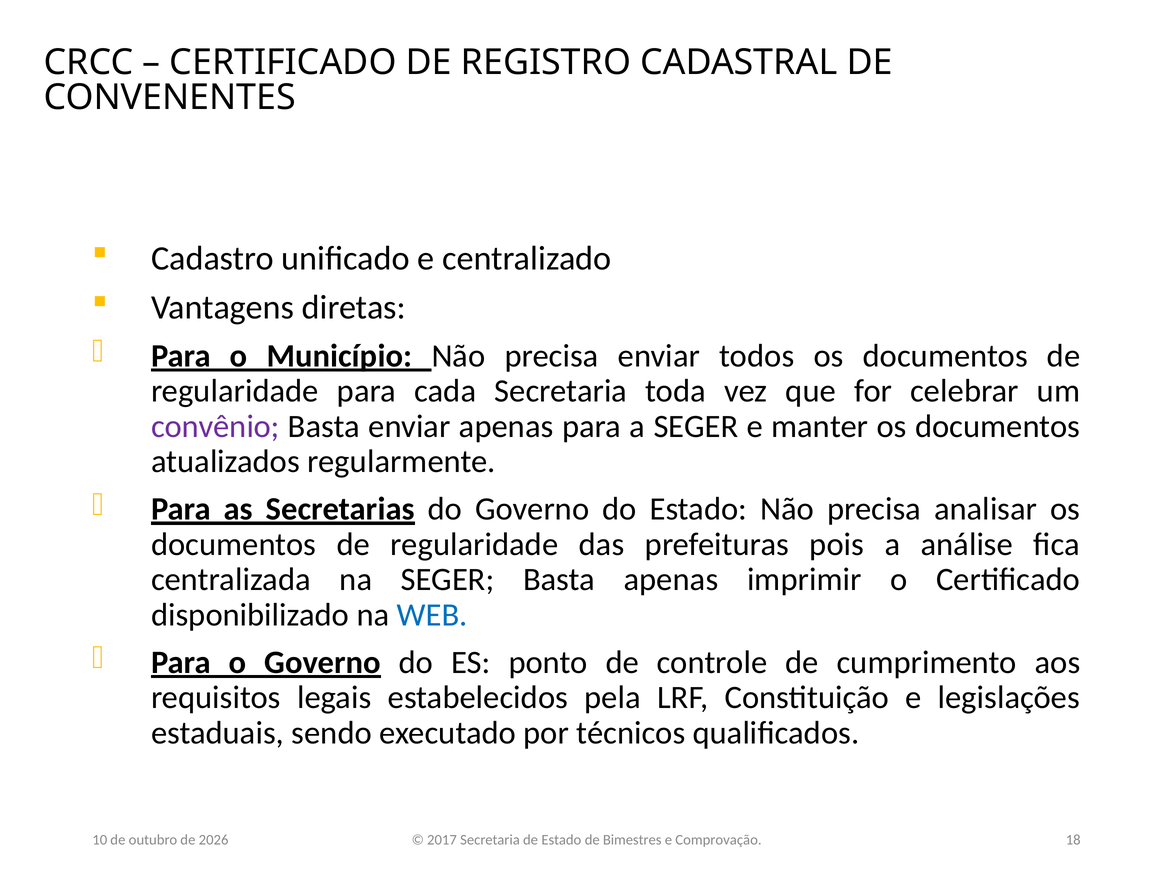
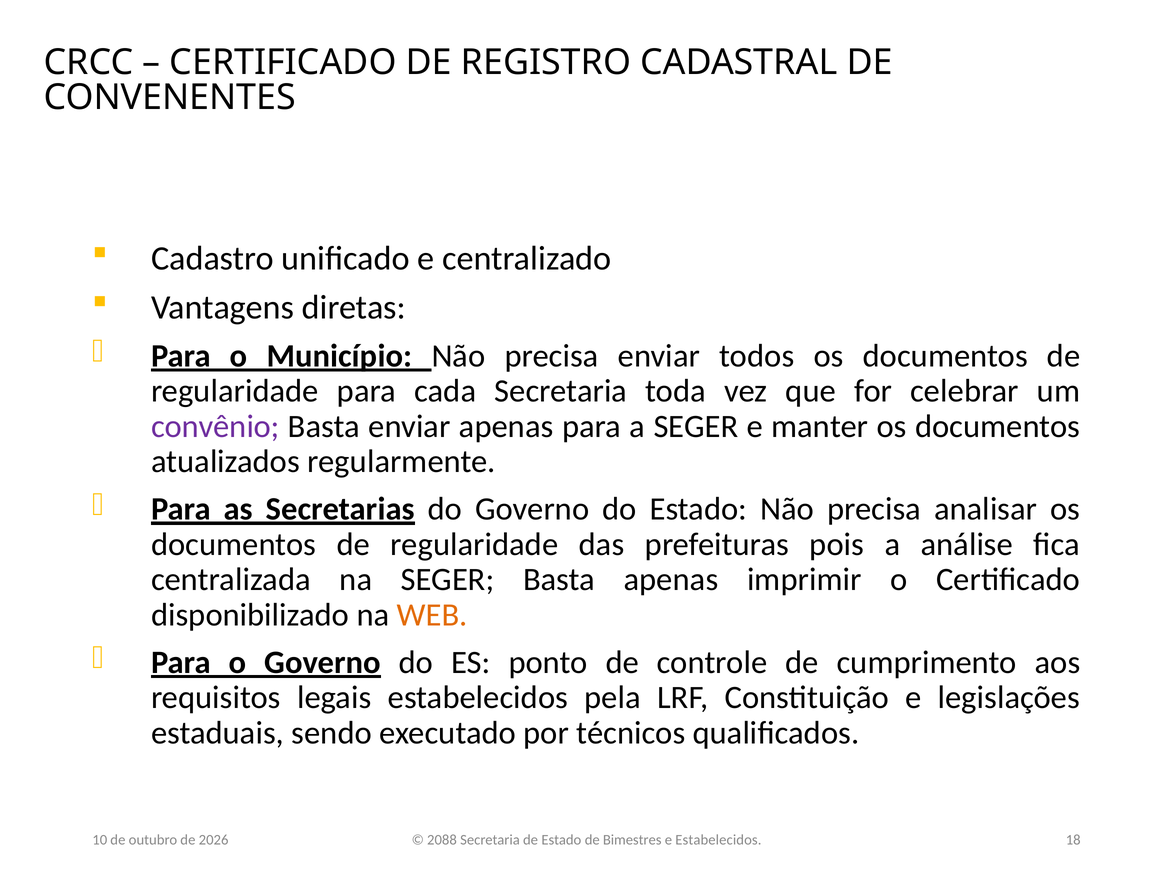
WEB colour: blue -> orange (432, 615)
2017: 2017 -> 2088 (442, 840)
e Comprovação: Comprovação -> Estabelecidos (718, 840)
